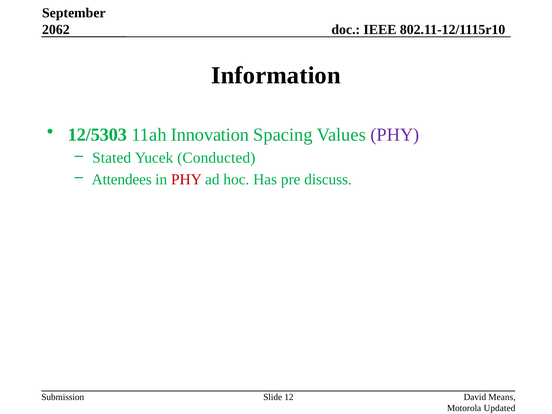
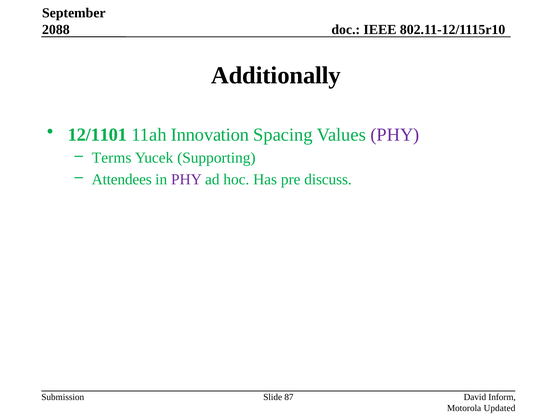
2062: 2062 -> 2088 (56, 29)
Information: Information -> Additionally (276, 75)
12/5303: 12/5303 -> 12/1101 (97, 135)
Stated: Stated -> Terms (112, 158)
Conducted: Conducted -> Supporting (216, 158)
PHY colour: red -> purple (186, 179)
12: 12 -> 87 (289, 397)
Means: Means -> Inform (502, 397)
